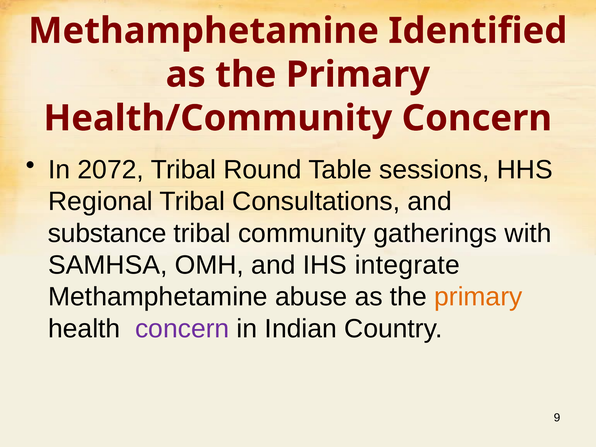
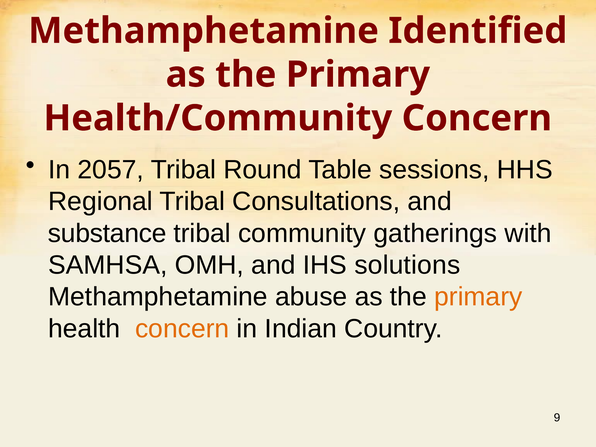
2072: 2072 -> 2057 (111, 170)
integrate: integrate -> solutions (407, 265)
concern colour: purple -> orange (182, 329)
